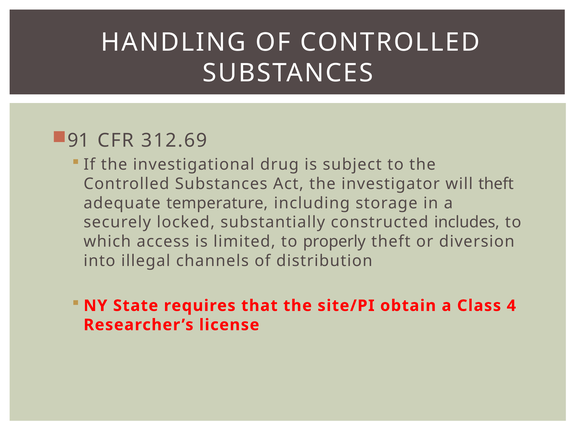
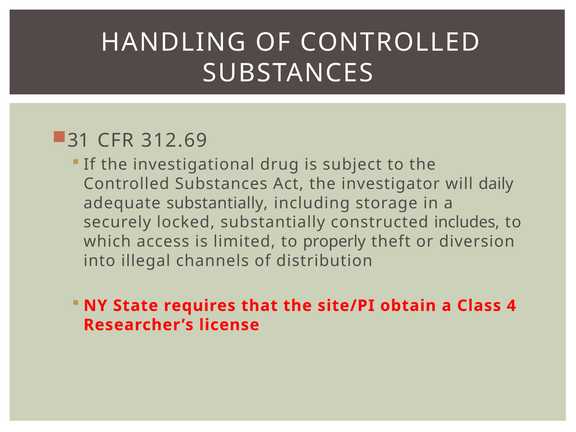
91: 91 -> 31 (78, 141)
will theft: theft -> daily (496, 184)
adequate temperature: temperature -> substantially (217, 203)
